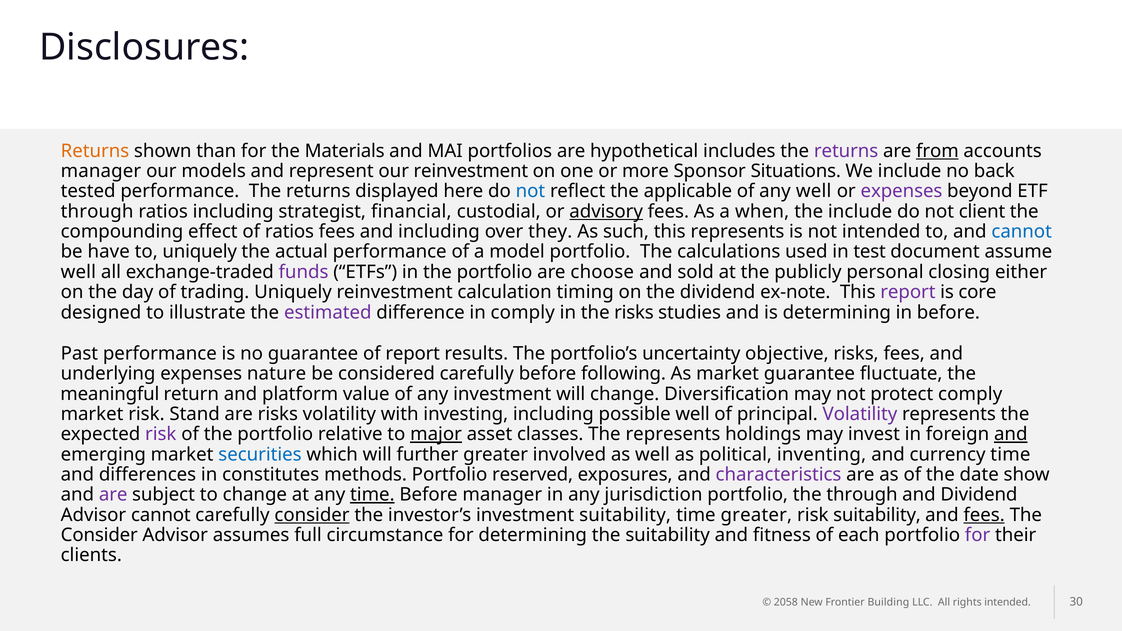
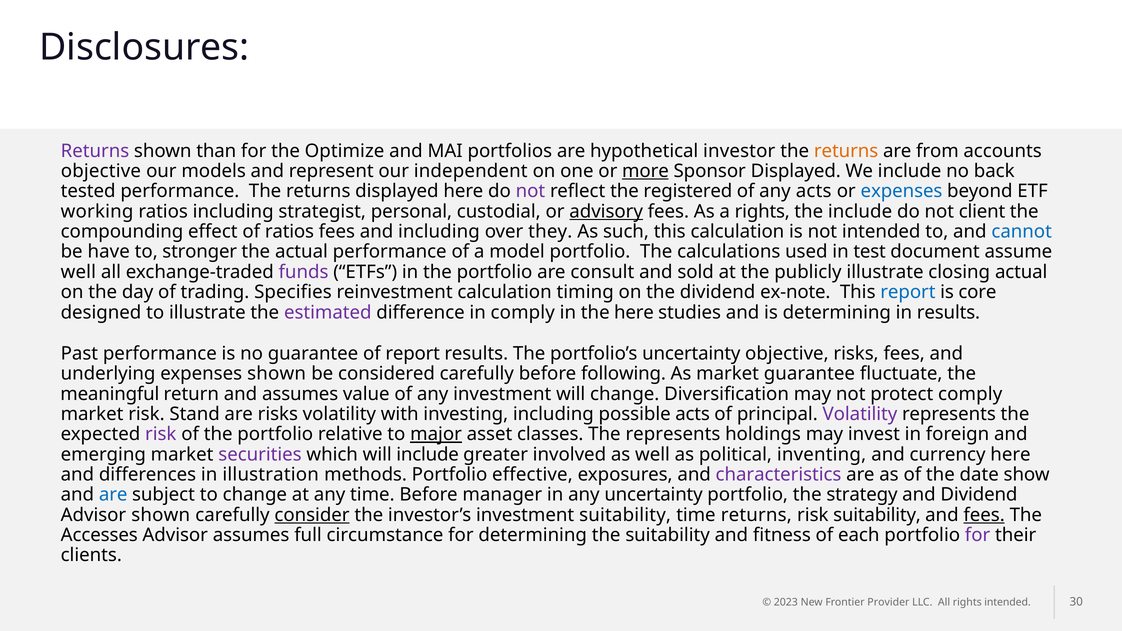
Returns colour: orange -> purple (95, 151)
Materials: Materials -> Optimize (345, 151)
includes: includes -> investor (739, 151)
returns colour: purple -> orange (846, 151)
from underline: present -> none (937, 151)
manager: manager -> objective (101, 171)
our reinvestment: reinvestment -> independent (471, 171)
more underline: none -> present (645, 171)
Sponsor Situations: Situations -> Displayed (796, 171)
not colour: blue -> purple (530, 191)
applicable: applicable -> registered (688, 191)
any well: well -> acts (814, 191)
expenses colour: purple -> blue (901, 191)
through: through -> working (97, 212)
financial: financial -> personal (411, 212)
a when: when -> rights (762, 212)
this represents: represents -> calculation (737, 232)
to uniquely: uniquely -> stronger (200, 252)
choose: choose -> consult (602, 272)
publicly personal: personal -> illustrate (885, 272)
closing either: either -> actual (1021, 272)
trading Uniquely: Uniquely -> Specifies (293, 292)
report colour: purple -> blue (908, 292)
the risks: risks -> here (634, 312)
in before: before -> results (948, 312)
expenses nature: nature -> shown (277, 374)
and platform: platform -> assumes (300, 394)
possible well: well -> acts (693, 414)
and underline: present -> none (1011, 434)
securities colour: blue -> purple (260, 455)
will further: further -> include (428, 455)
currency time: time -> here (1010, 455)
constitutes: constitutes -> illustration (271, 475)
reserved: reserved -> effective (532, 475)
are colour: purple -> blue (113, 495)
time underline: present -> none (372, 495)
any jurisdiction: jurisdiction -> uncertainty (654, 495)
the through: through -> strategy (862, 495)
Advisor cannot: cannot -> shown (161, 515)
time greater: greater -> returns (756, 515)
Consider: Consider -> Accesses (99, 535)
2058: 2058 -> 2023 (786, 602)
Building: Building -> Provider (888, 602)
